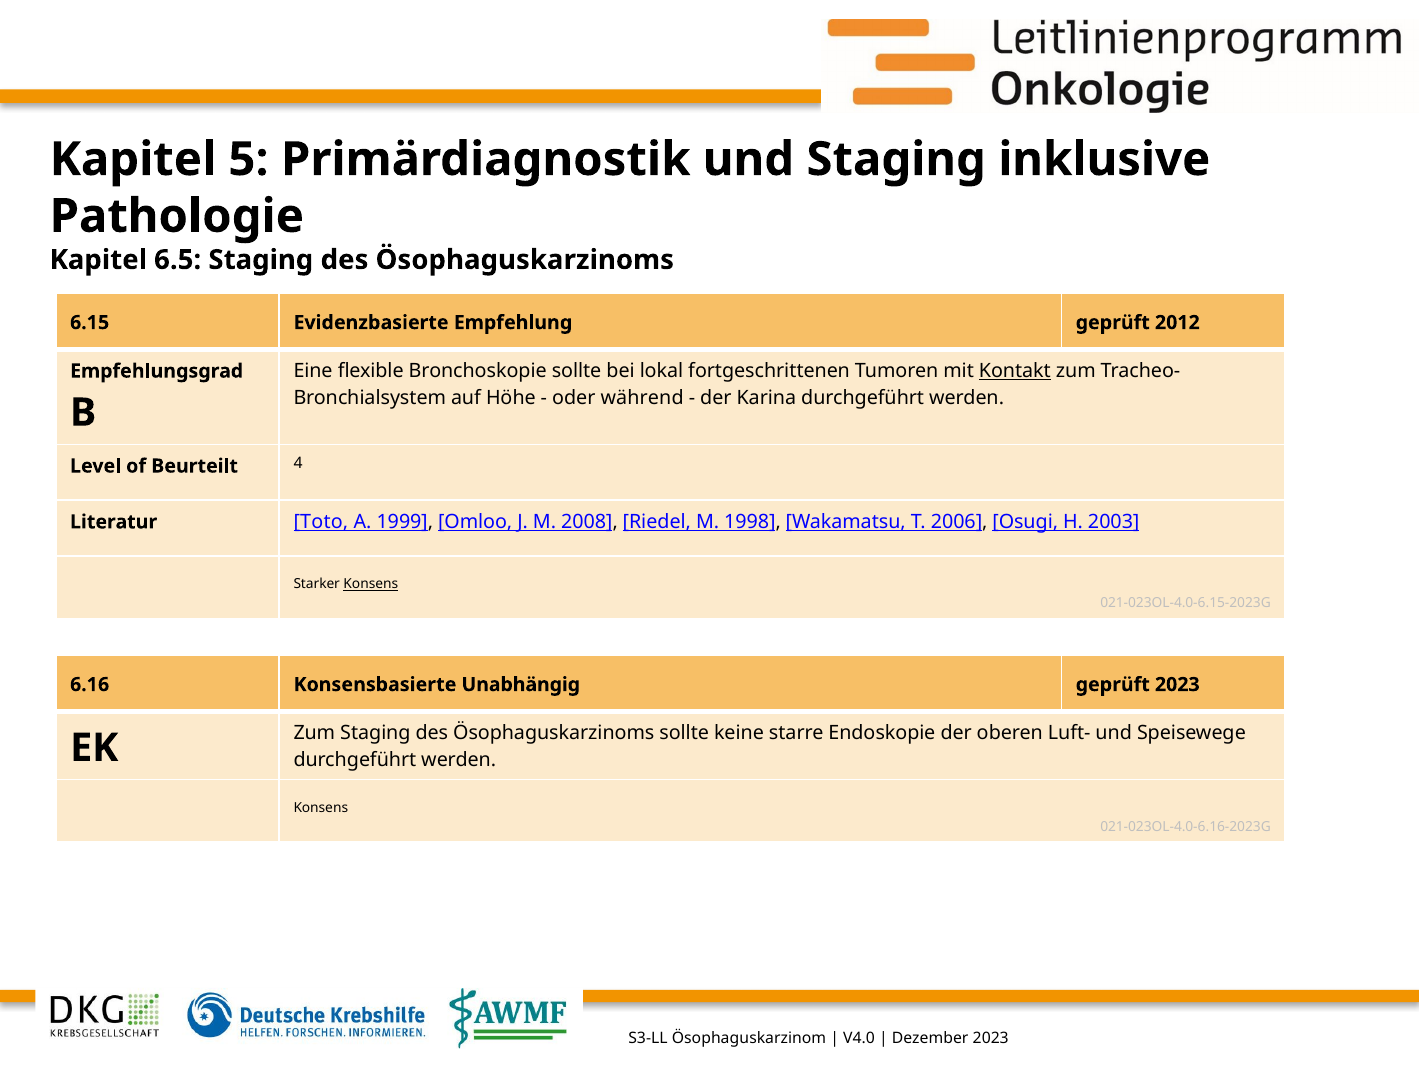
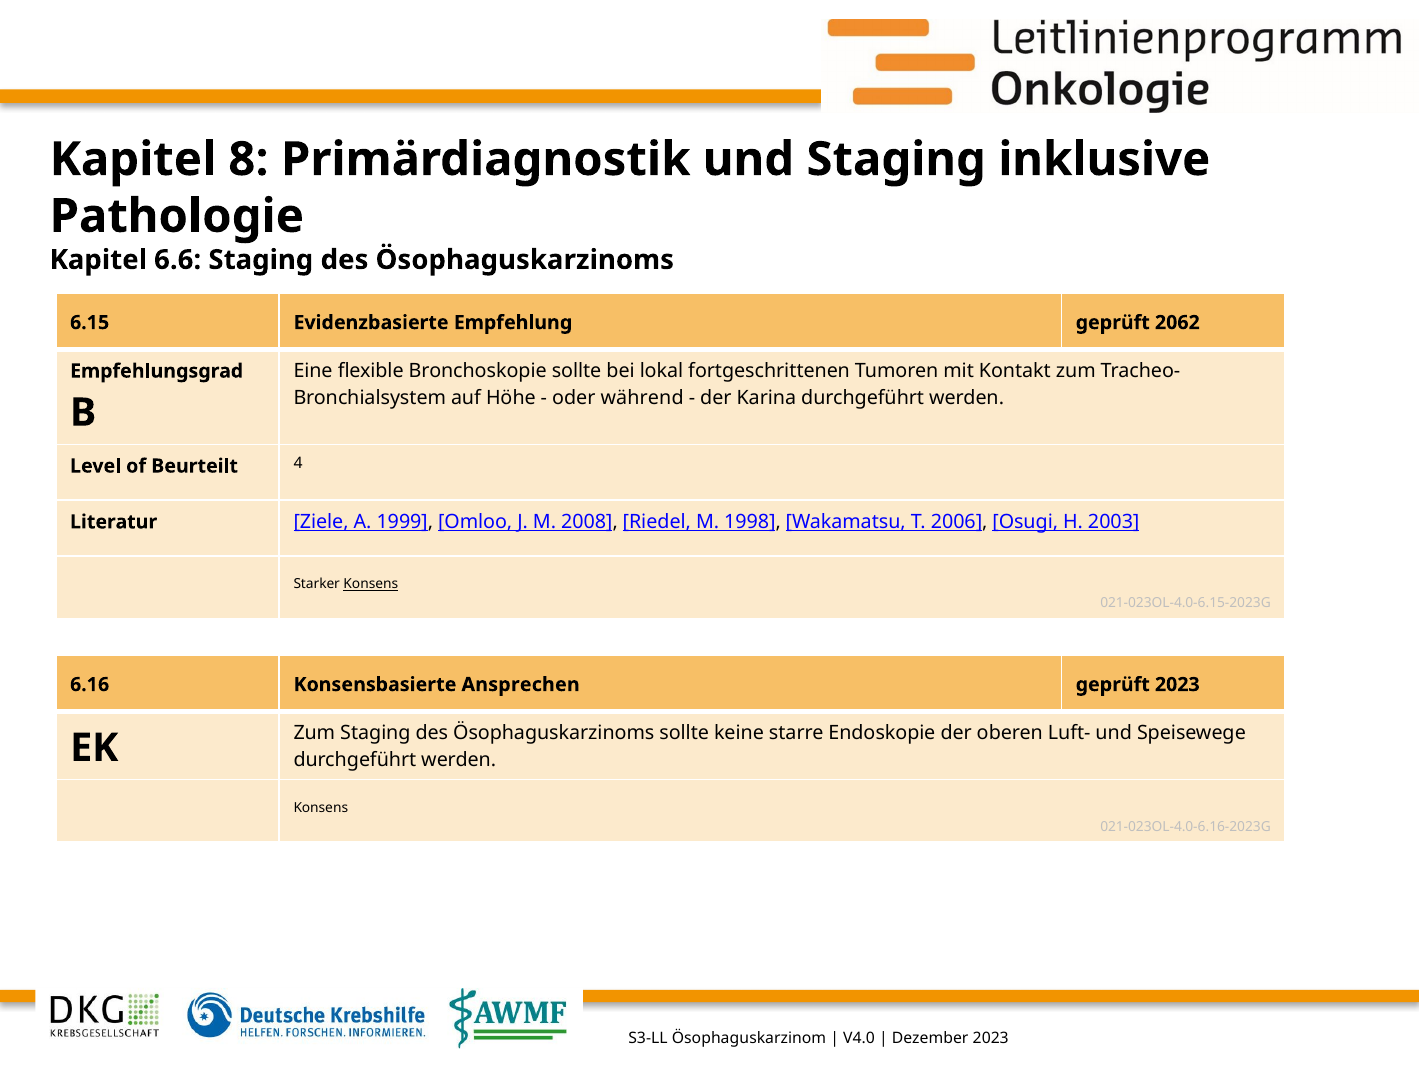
5: 5 -> 8 (248, 159)
6.5: 6.5 -> 6.6 (178, 260)
2012: 2012 -> 2062 (1177, 322)
Kontakt underline: present -> none (1015, 371)
Toto: Toto -> Ziele (321, 522)
Unabhängig: Unabhängig -> Ansprechen (521, 684)
